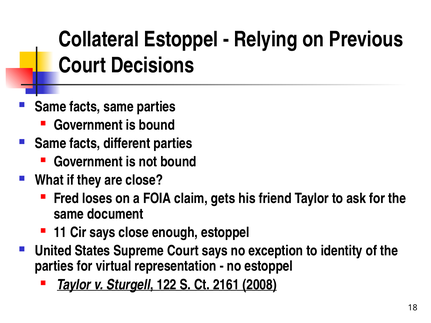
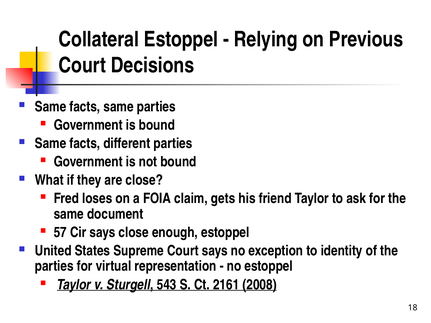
11: 11 -> 57 (60, 233)
122: 122 -> 543 (167, 285)
